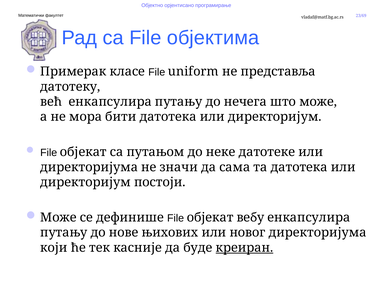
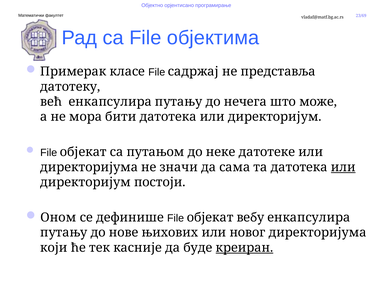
uniform: uniform -> садржај (193, 72)
или underline: none -> present (343, 167)
Може: Може -> Оном (58, 218)
